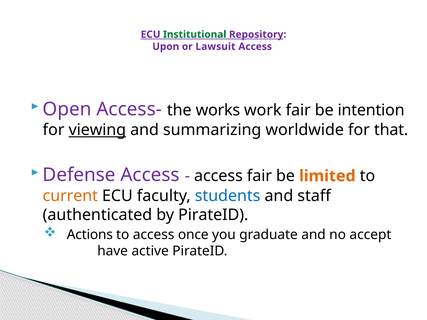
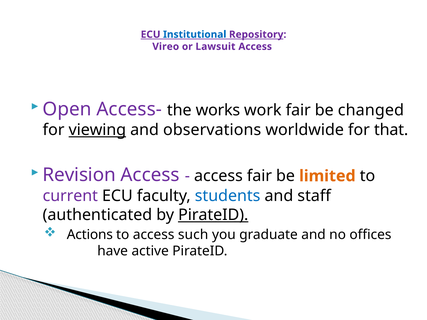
Institutional colour: green -> blue (195, 35)
Upon: Upon -> Vireo (166, 47)
intention: intention -> changed (371, 110)
summarizing: summarizing -> observations (212, 130)
Defense: Defense -> Revision (79, 175)
current colour: orange -> purple (70, 196)
PirateID underline: none -> present (213, 215)
once: once -> such (193, 235)
accept: accept -> offices (370, 235)
